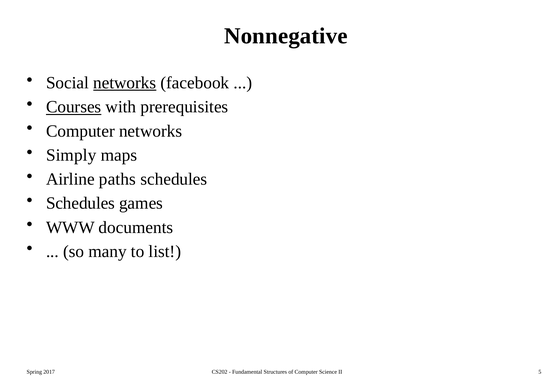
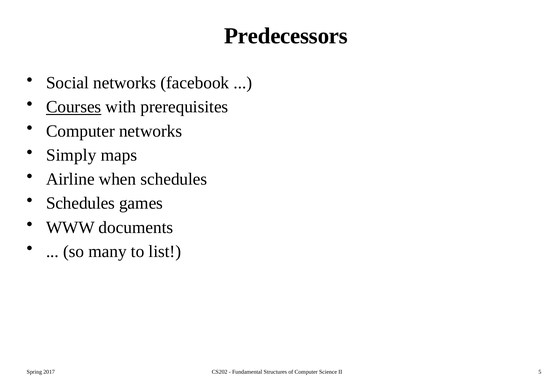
Nonnegative: Nonnegative -> Predecessors (286, 36)
networks underline: present -> none (125, 83)
paths: paths -> when (118, 179)
